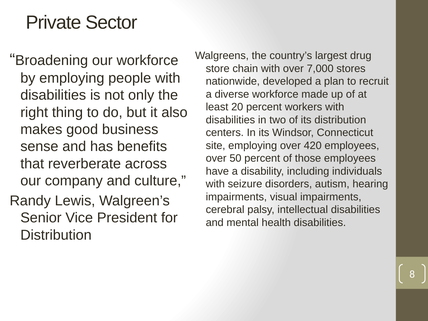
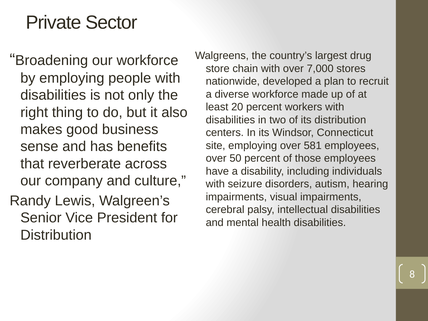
420: 420 -> 581 (313, 146)
